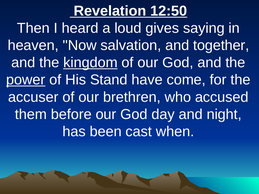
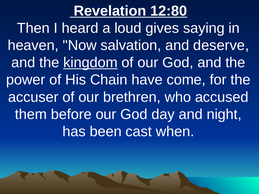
12:50: 12:50 -> 12:80 (169, 11)
together: together -> deserve (221, 45)
power underline: present -> none (26, 80)
Stand: Stand -> Chain (109, 80)
